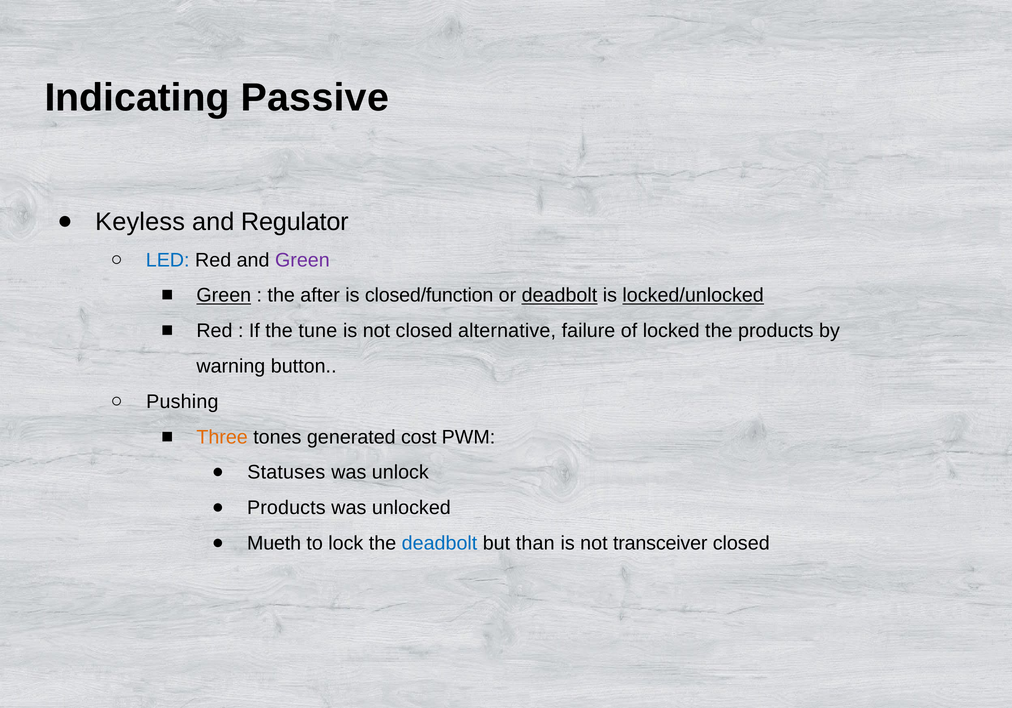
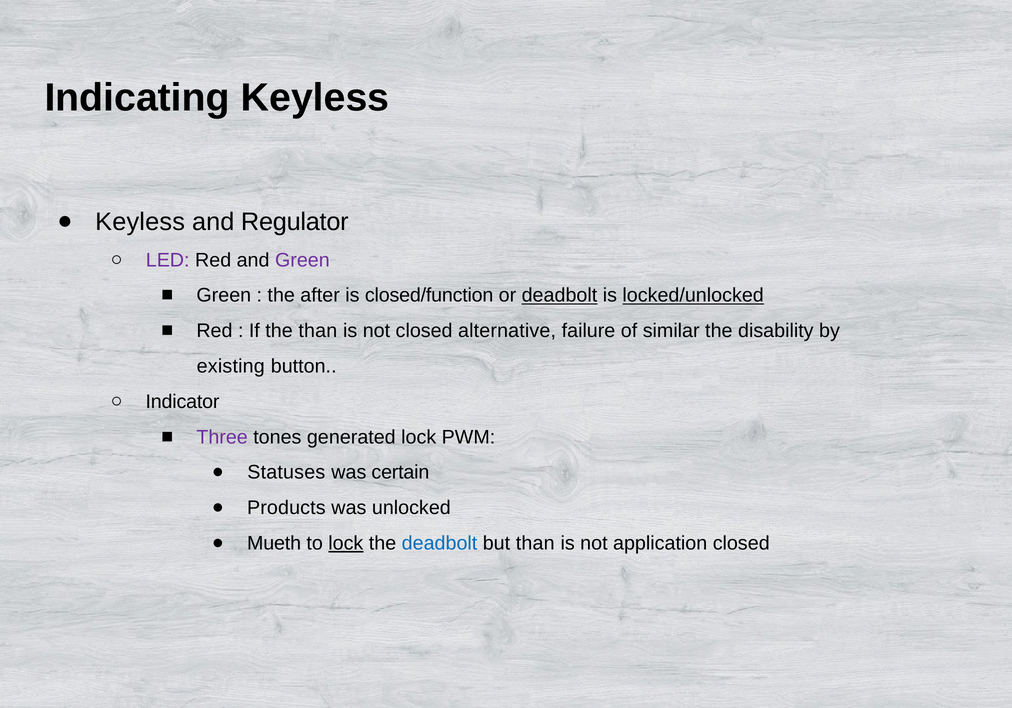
Indicating Passive: Passive -> Keyless (315, 98)
LED colour: blue -> purple (168, 260)
Green underline: present -> none (224, 296)
the tune: tune -> than (318, 331)
locked: locked -> similar (671, 331)
the products: products -> disability (776, 331)
warning: warning -> existing (231, 366)
Pushing: Pushing -> Indicator (183, 402)
Three colour: orange -> purple (222, 437)
generated cost: cost -> lock (419, 437)
unlock: unlock -> certain (400, 473)
lock underline: none -> present (346, 544)
transceiver: transceiver -> application (660, 544)
